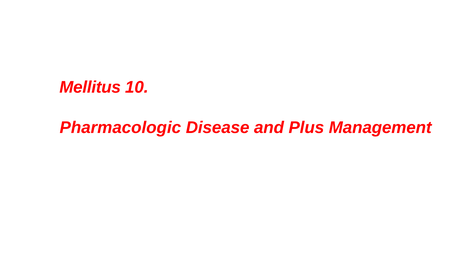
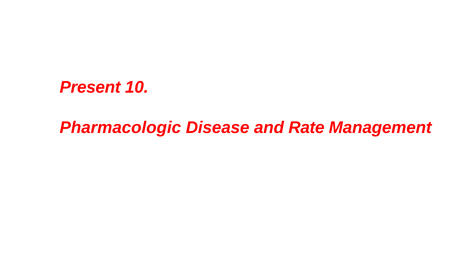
Mellitus: Mellitus -> Present (90, 87)
Plus: Plus -> Rate (306, 128)
